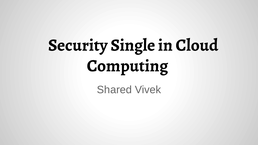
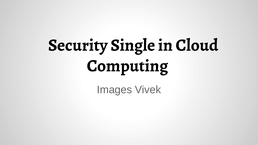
Shared: Shared -> Images (114, 90)
